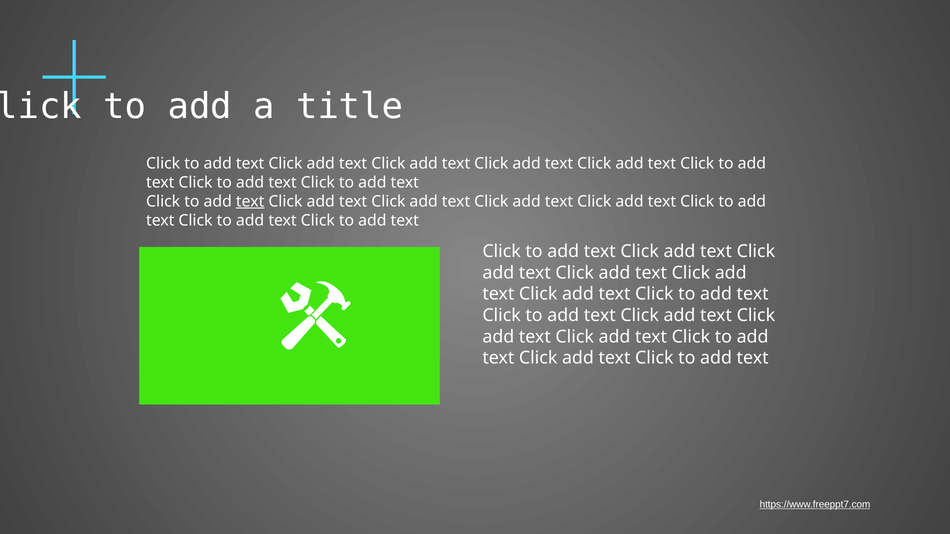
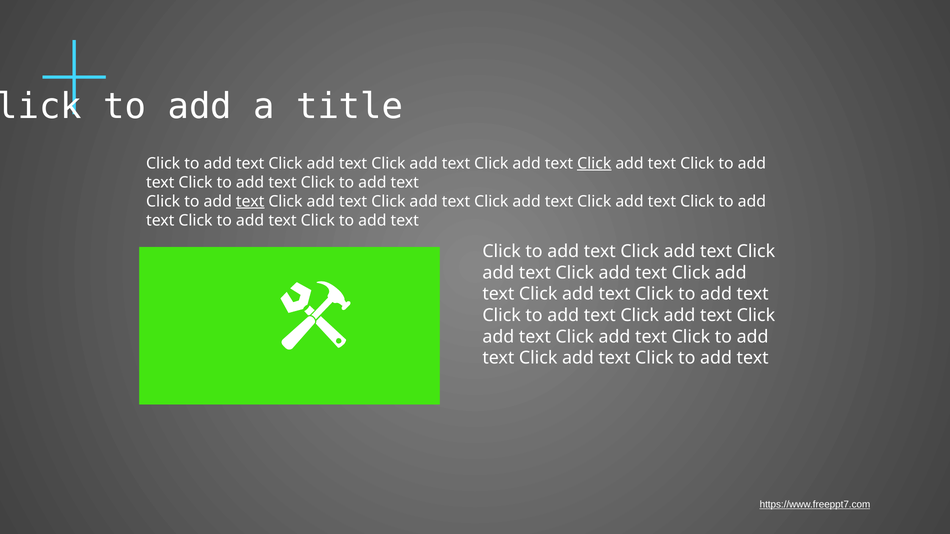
Click underline: none -> present (594, 164)
